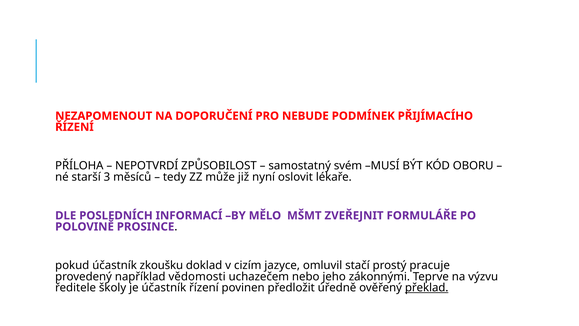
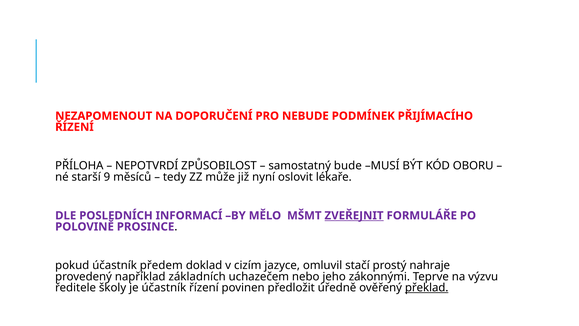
svém: svém -> bude (348, 166)
3: 3 -> 9 (107, 177)
ZVEŘEJNIT underline: none -> present (354, 215)
zkoušku: zkoušku -> předem (161, 265)
pracuje: pracuje -> nahraje (430, 265)
vědomosti: vědomosti -> základních (197, 276)
